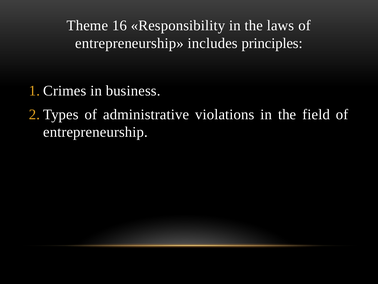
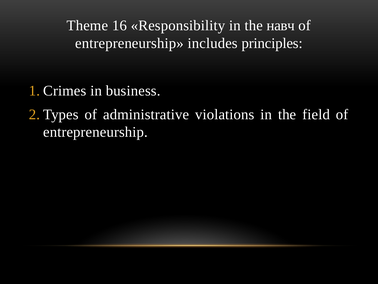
laws: laws -> навч (281, 25)
